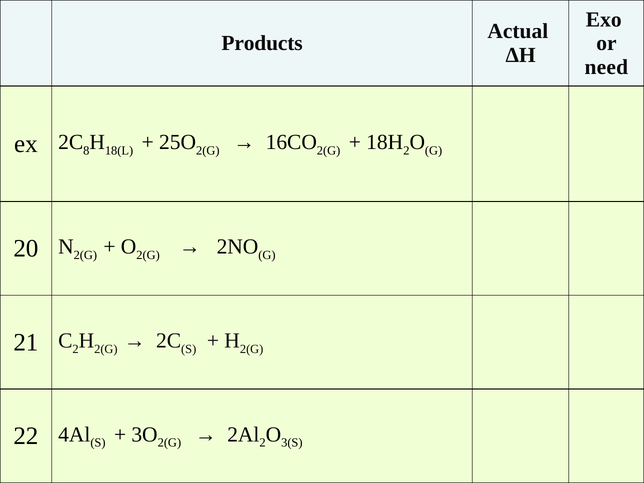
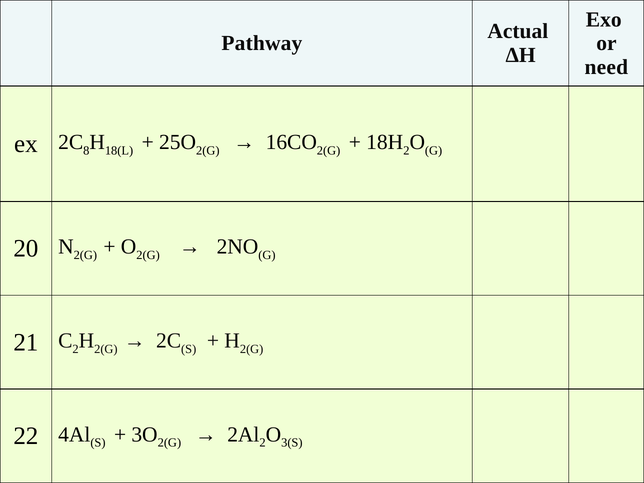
Products: Products -> Pathway (262, 43)
